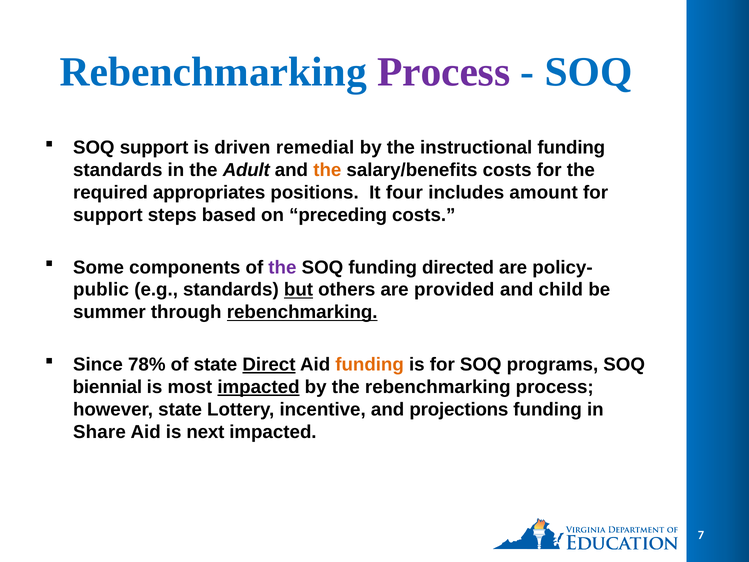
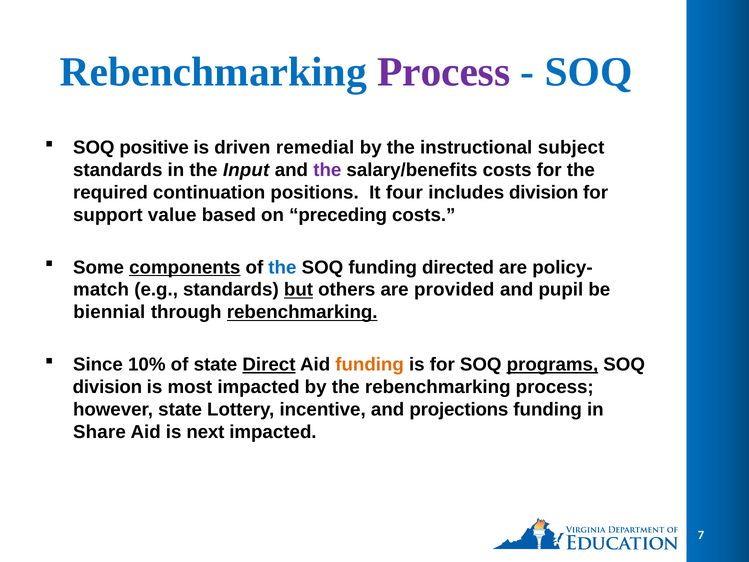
SOQ support: support -> positive (154, 147)
instructional funding: funding -> subject (571, 147)
Adult: Adult -> Input (246, 170)
the colour: orange -> purple (327, 170)
appropriates: appropriates -> continuation (209, 192)
includes amount: amount -> division (544, 192)
steps: steps -> value (172, 215)
components underline: none -> present (185, 267)
the colour: purple -> blue (282, 267)
public: public -> match (101, 290)
child: child -> pupil (561, 290)
summer: summer -> biennial (109, 312)
78%: 78% -> 10% (147, 365)
programs underline: none -> present (552, 365)
biennial: biennial -> division (107, 387)
impacted underline: present -> none (258, 387)
